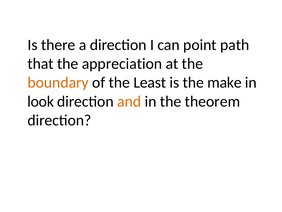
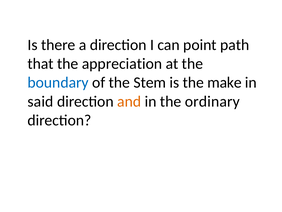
boundary colour: orange -> blue (58, 82)
Least: Least -> Stem (150, 82)
look: look -> said (40, 101)
theorem: theorem -> ordinary (212, 101)
